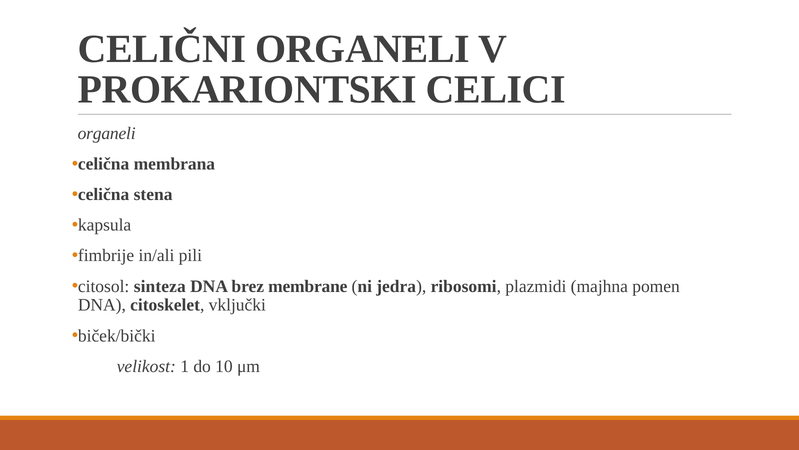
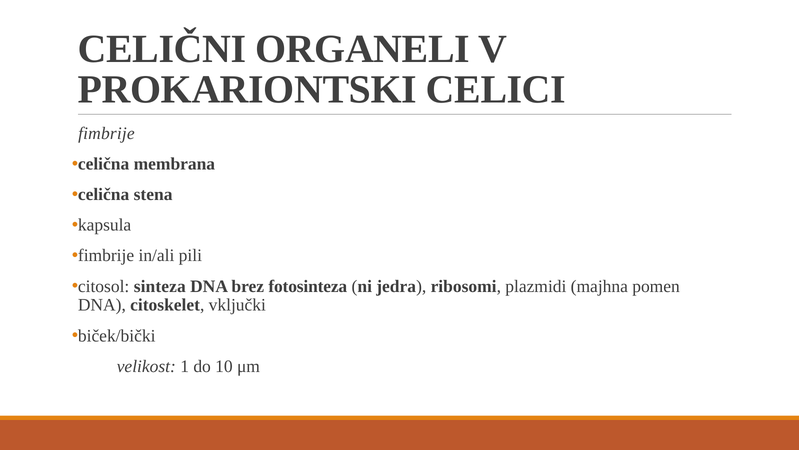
organeli: organeli -> fimbrije (106, 133)
membrane: membrane -> fotosinteza (308, 286)
